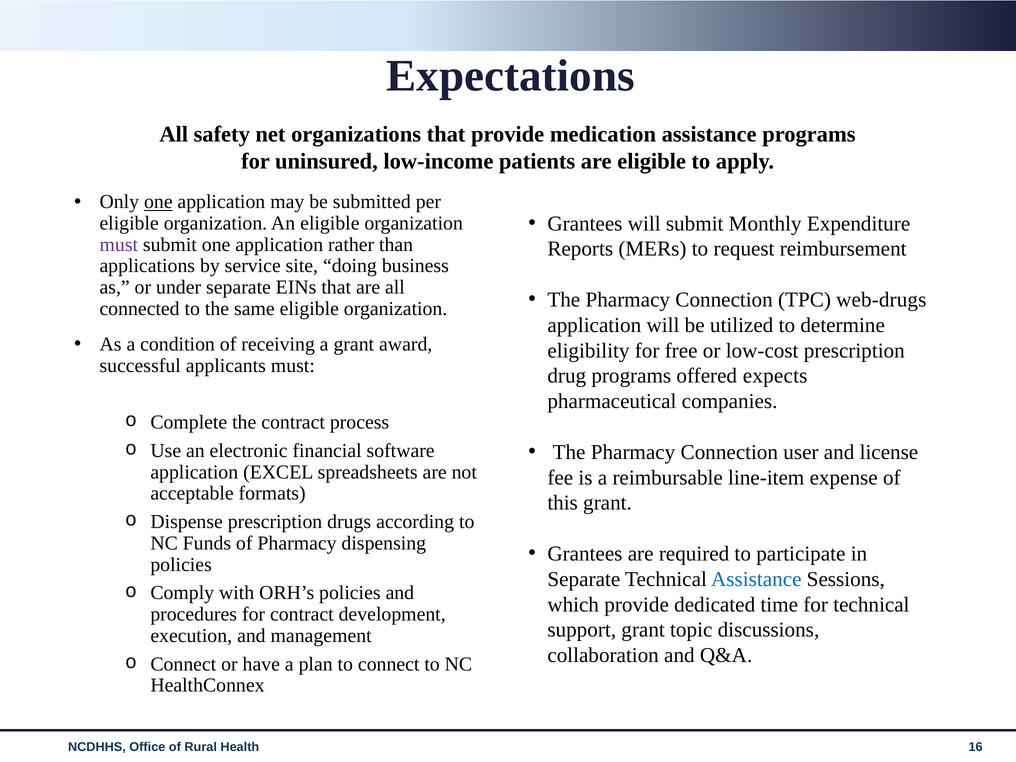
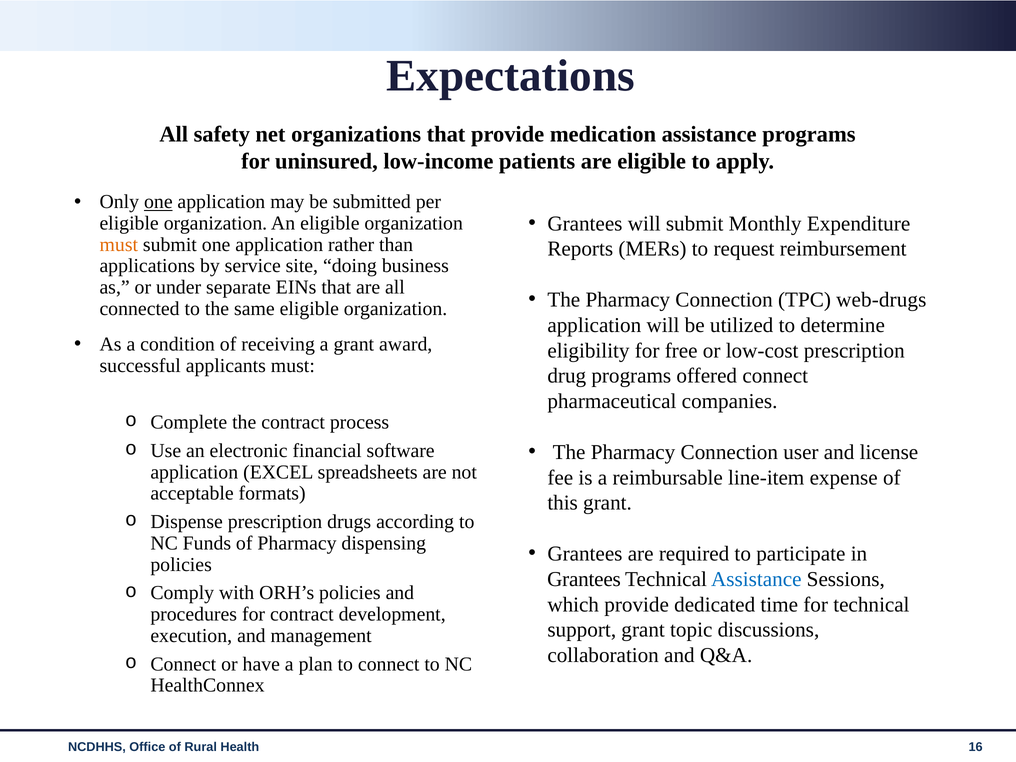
must colour: purple -> orange (119, 245)
offered expects: expects -> connect (775, 376)
Separate: Separate -> Grantees (584, 579)
